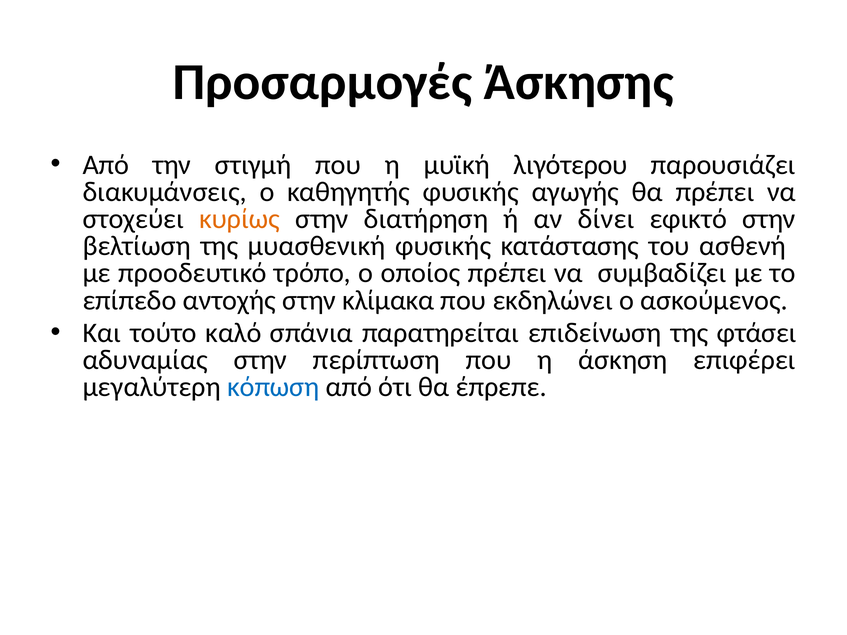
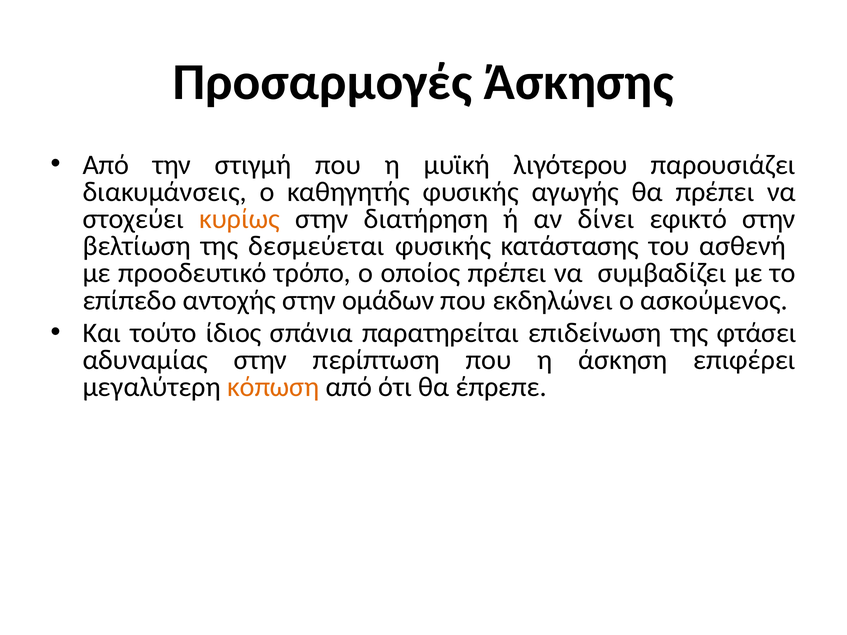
μυασθενική: μυασθενική -> δεσμεύεται (317, 246)
κλίμακα: κλίμακα -> ομάδων (388, 300)
καλό: καλό -> ίδιος (233, 333)
κόπωση colour: blue -> orange (273, 387)
